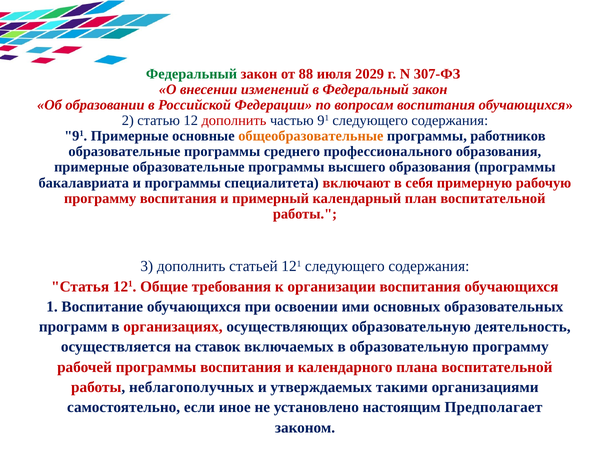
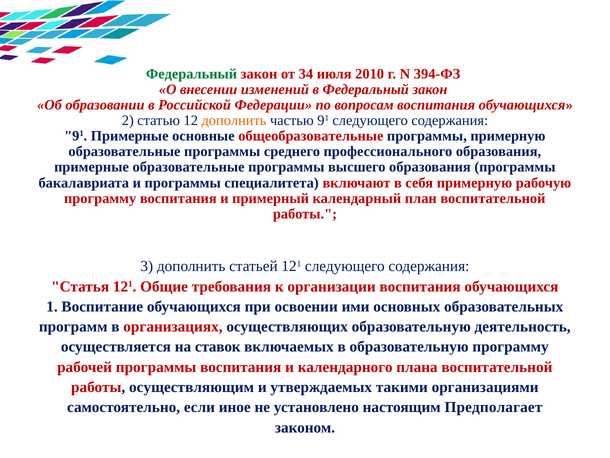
88: 88 -> 34 (306, 74)
2029: 2029 -> 2010 (370, 74)
307-ФЗ: 307-ФЗ -> 394-ФЗ (437, 74)
дополнить colour: red -> orange (234, 120)
общеобразовательные colour: orange -> red (311, 136)
программы работников: работников -> примерную (508, 136)
неблагополучных: неблагополучных -> осуществляющим (192, 387)
